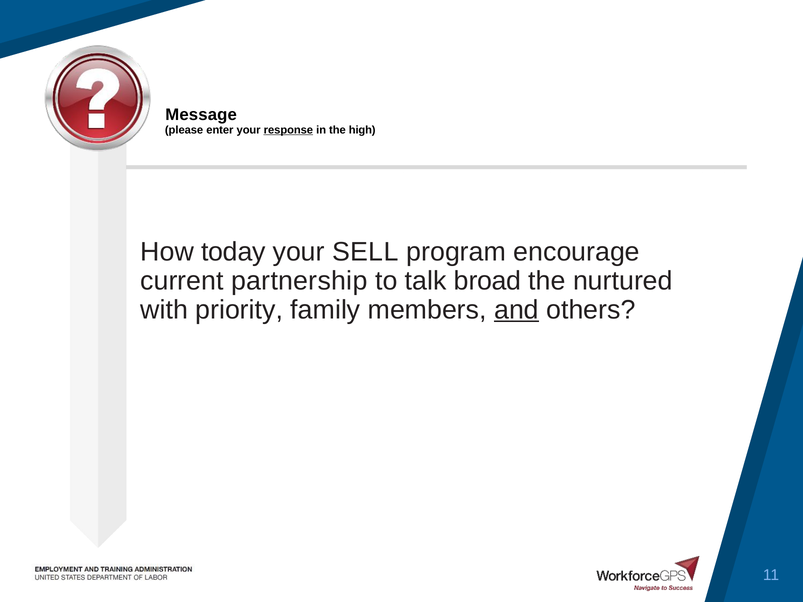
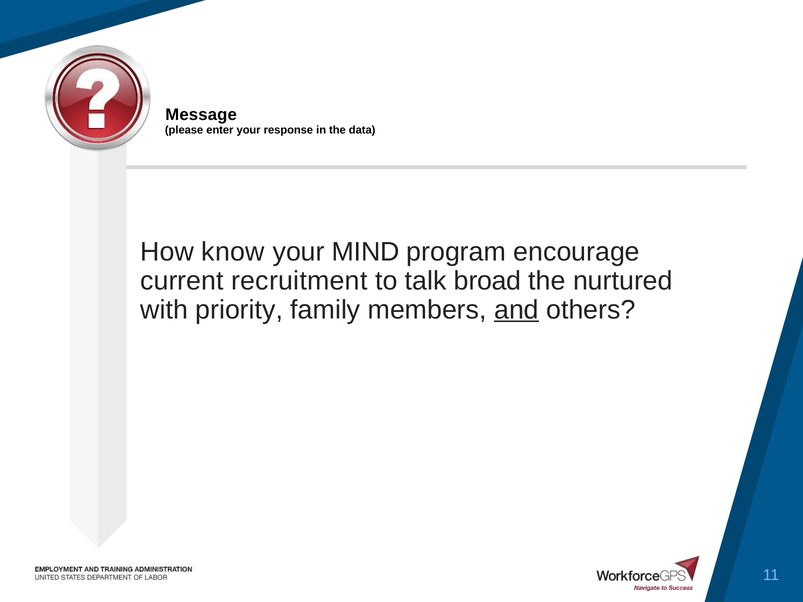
response underline: present -> none (288, 130)
high: high -> data (362, 130)
today: today -> know (233, 252)
SELL: SELL -> MIND (366, 252)
partnership: partnership -> recruitment (299, 281)
